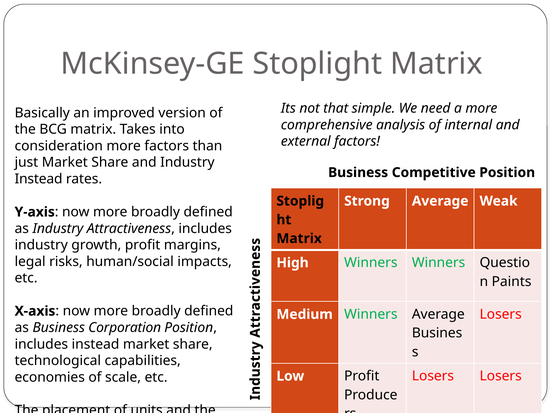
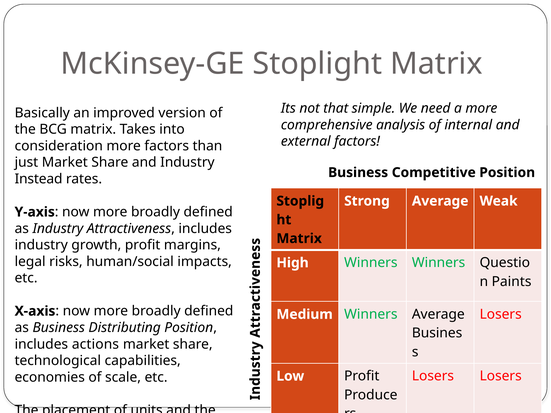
Corporation: Corporation -> Distributing (125, 328)
includes instead: instead -> actions (95, 344)
